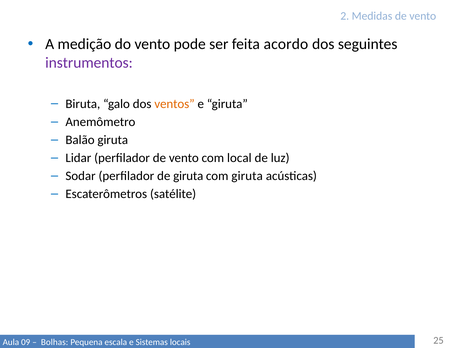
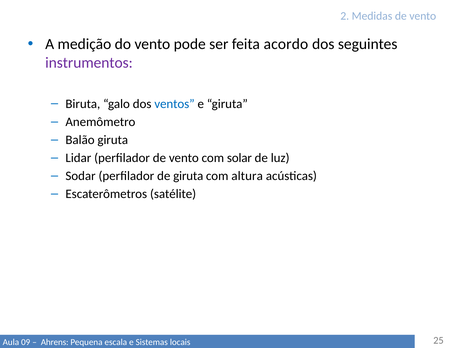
ventos colour: orange -> blue (174, 104)
local: local -> solar (239, 158)
com giruta: giruta -> altura (247, 176)
Bolhas: Bolhas -> Ahrens (55, 342)
